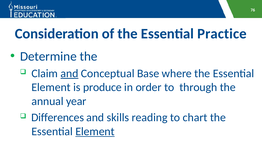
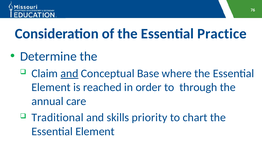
produce: produce -> reached (102, 88)
year: year -> care (76, 102)
Differences: Differences -> Traditional (57, 118)
reading: reading -> priority (150, 118)
Element underline: present -> none (95, 132)
